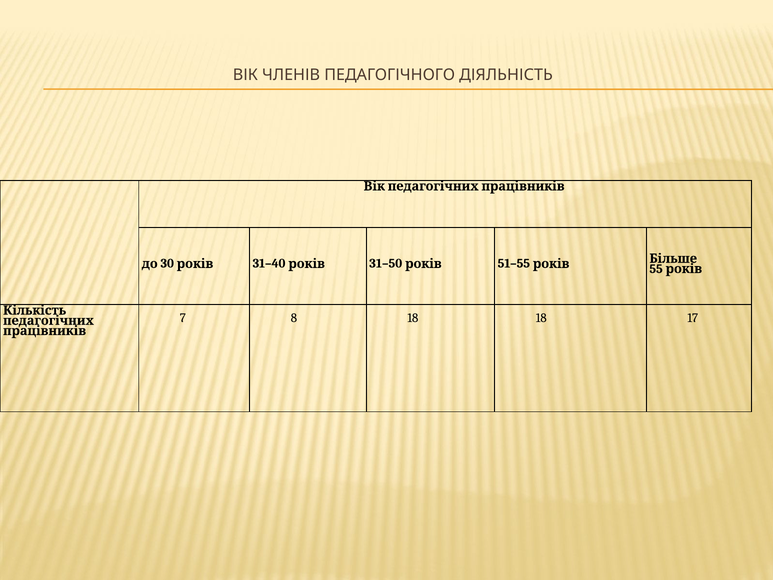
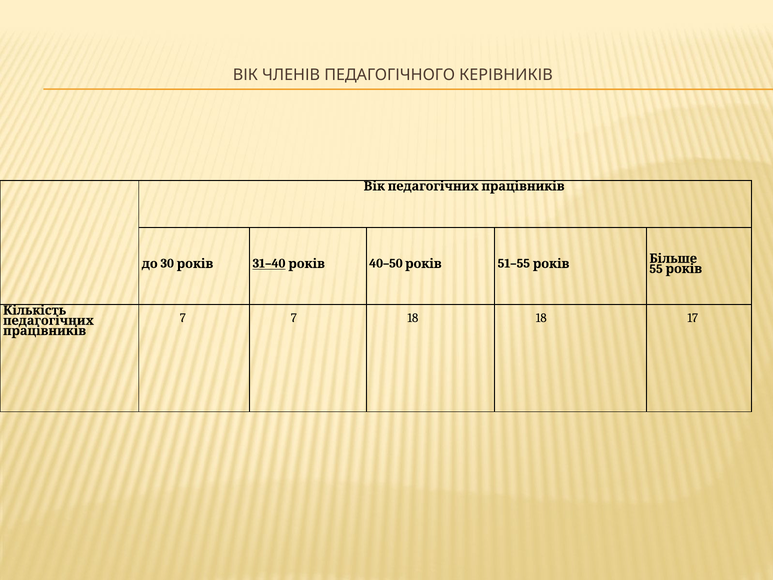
ДІЯЛЬНІСТЬ: ДІЯЛЬНІСТЬ -> КЕРІВНИКІВ (506, 75)
31–40 underline: none -> present (269, 264)
31–50: 31–50 -> 40–50 (386, 264)
7 8: 8 -> 7 (294, 318)
